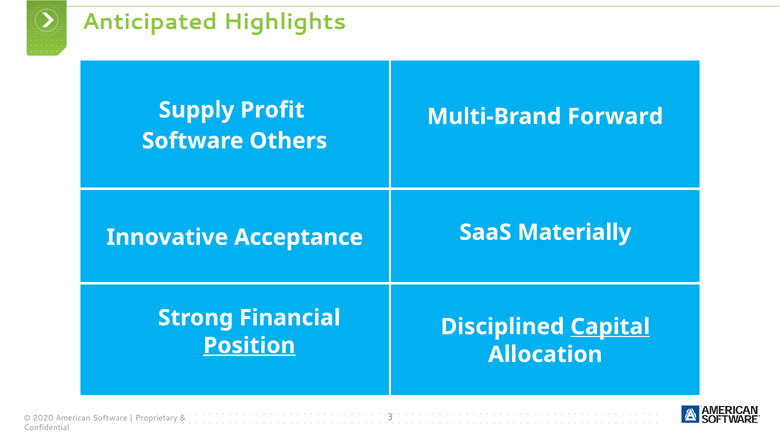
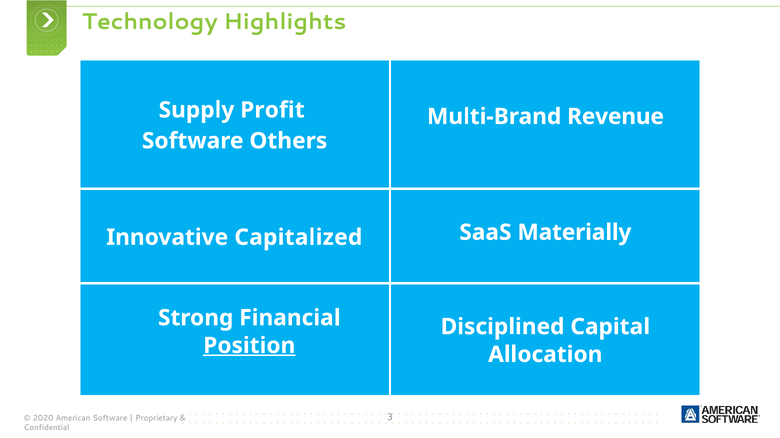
Anticipated: Anticipated -> Technology (150, 22)
Forward: Forward -> Revenue (616, 117)
Acceptance: Acceptance -> Capitalized (298, 238)
Capital underline: present -> none (610, 327)
